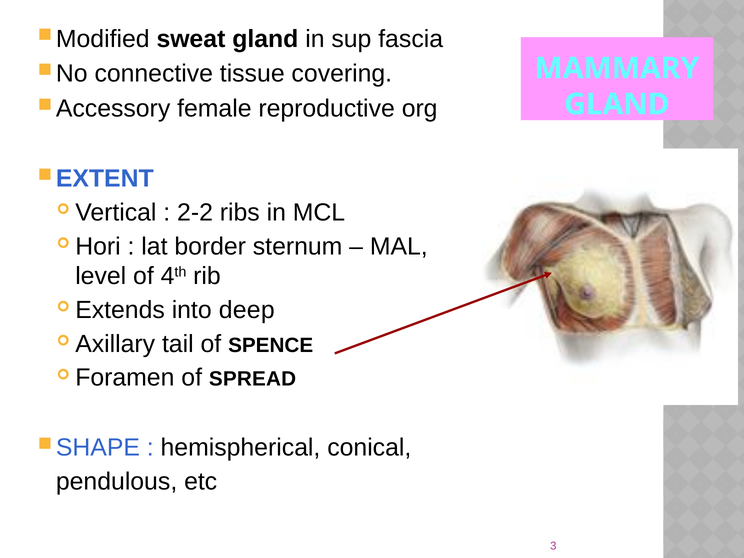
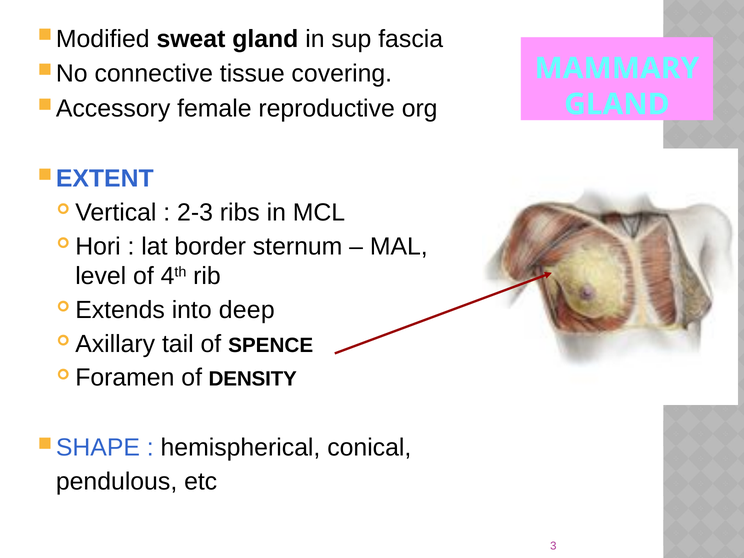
2-2: 2-2 -> 2-3 (195, 212)
SPREAD: SPREAD -> DENSITY (253, 379)
